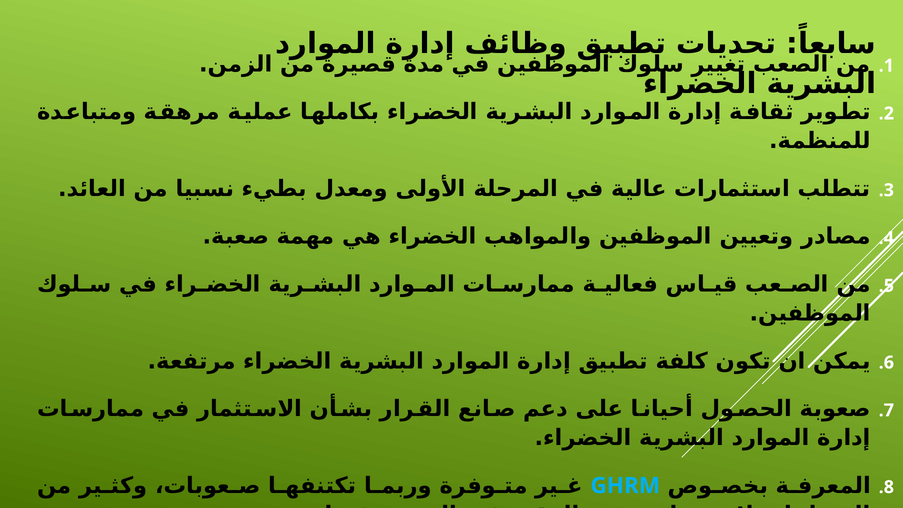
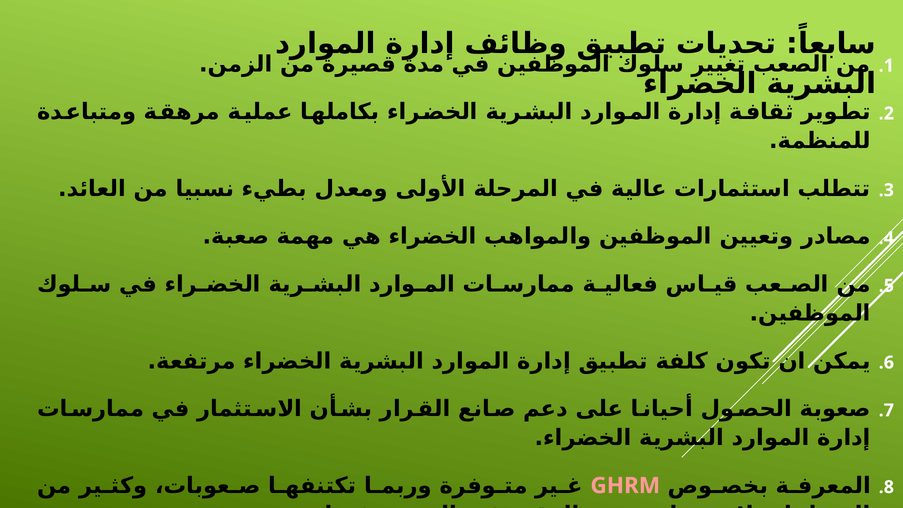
GHRM colour: light blue -> pink (625, 486)
